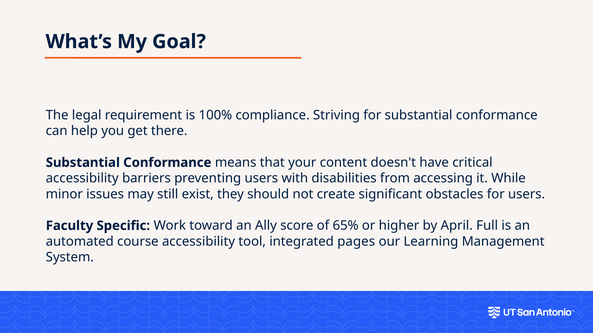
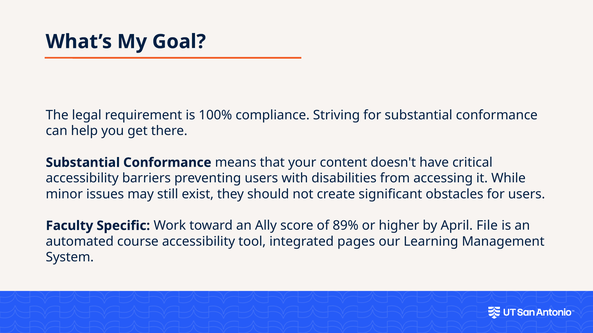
65%: 65% -> 89% (346, 226)
Full: Full -> File (487, 226)
